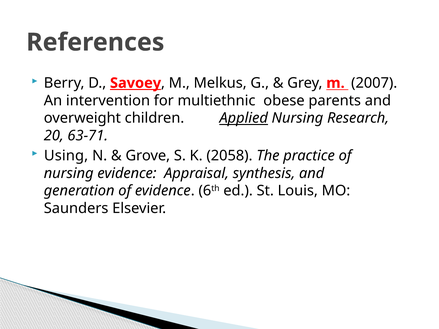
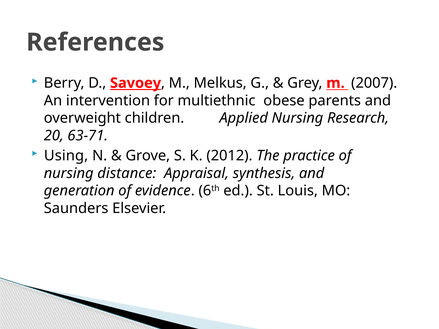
Applied underline: present -> none (244, 118)
2058: 2058 -> 2012 (229, 156)
nursing evidence: evidence -> distance (127, 173)
